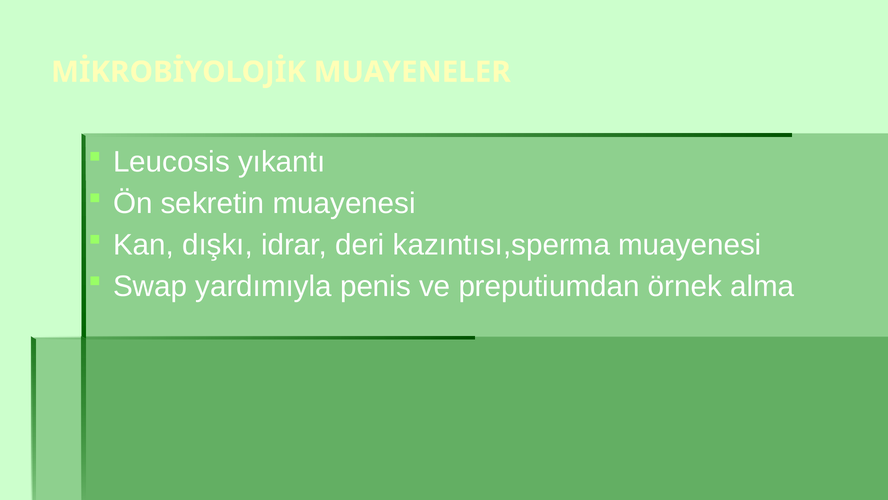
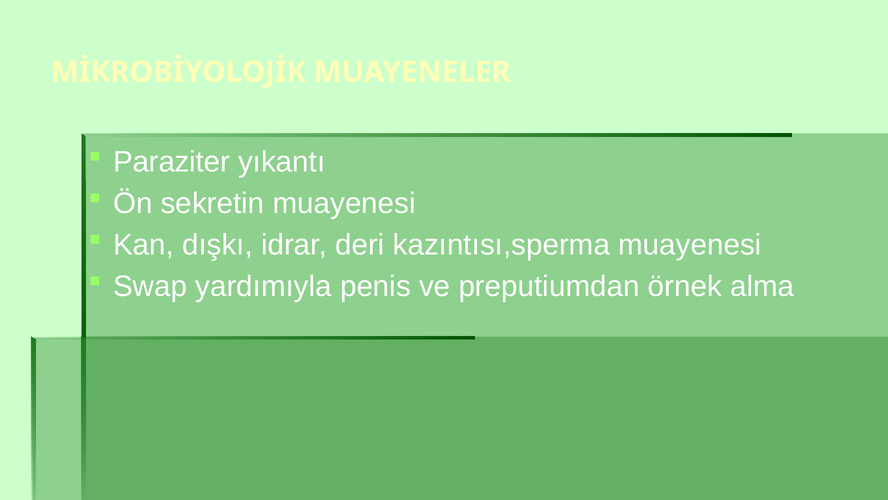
Leucosis: Leucosis -> Paraziter (172, 162)
